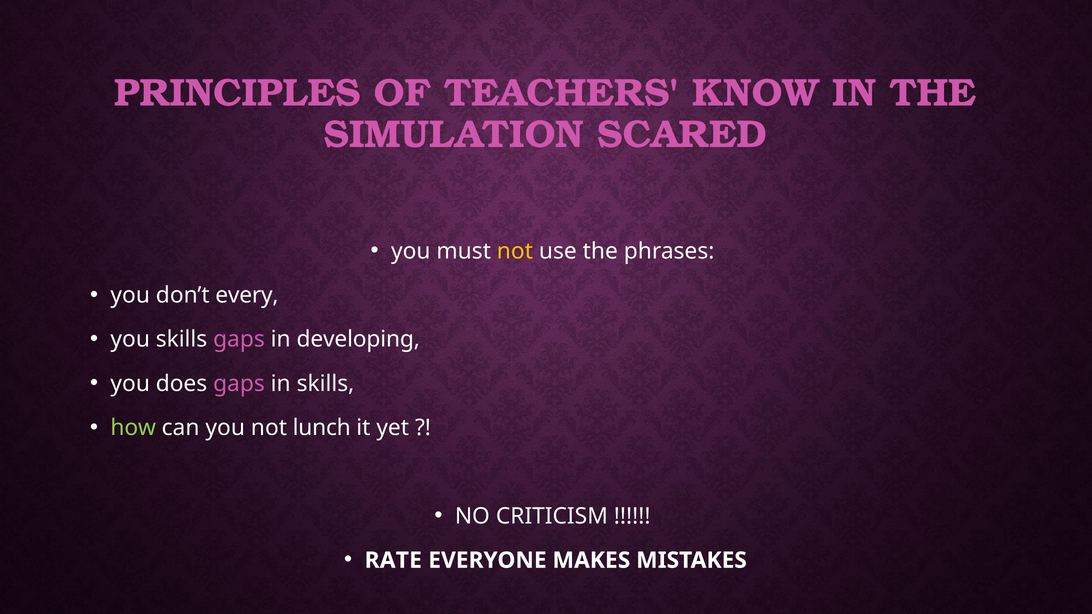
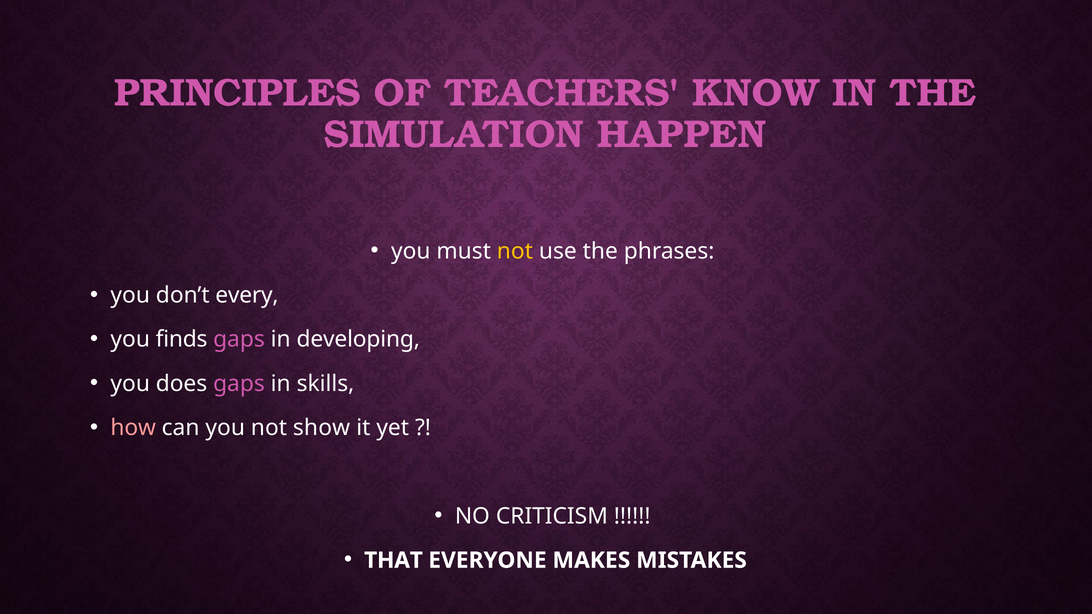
SCARED: SCARED -> HAPPEN (682, 135)
you skills: skills -> finds (182, 340)
how colour: light green -> pink (133, 428)
lunch: lunch -> show (322, 428)
RATE: RATE -> THAT (393, 560)
